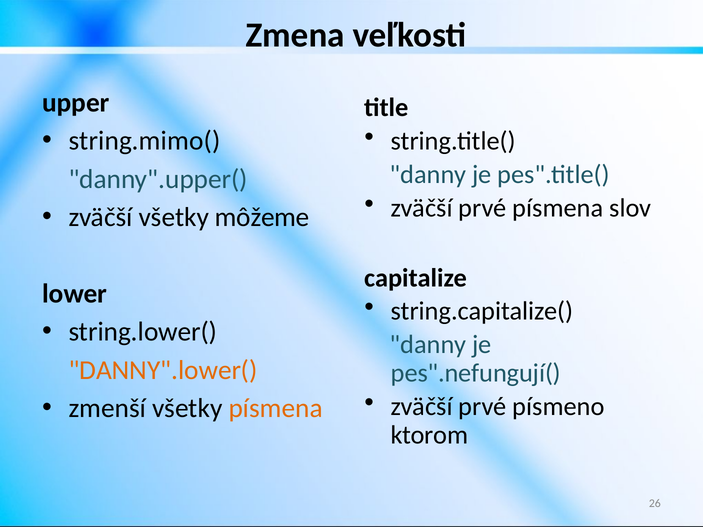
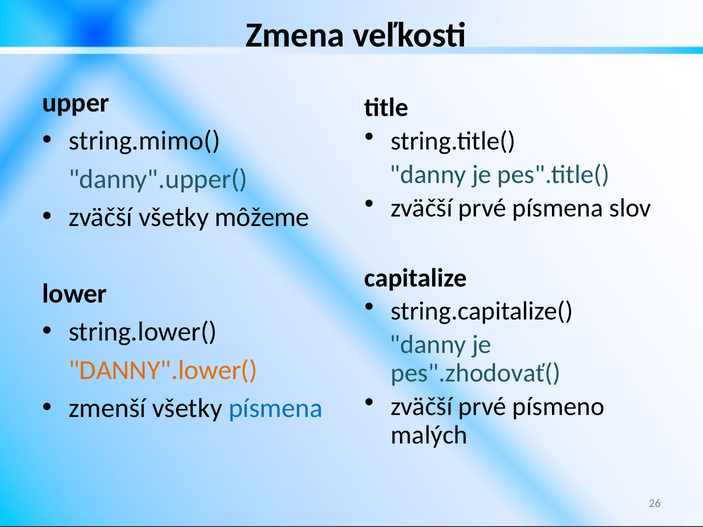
pes".nefungují(: pes".nefungují( -> pes".zhodovať( (476, 373)
písmena colour: orange -> blue (276, 408)
ktorom: ktorom -> malých (429, 435)
